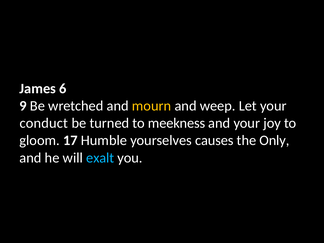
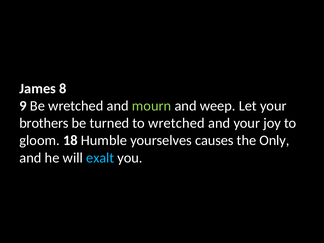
6: 6 -> 8 (63, 89)
mourn colour: yellow -> light green (152, 106)
conduct: conduct -> brothers (44, 123)
to meekness: meekness -> wretched (176, 123)
17: 17 -> 18 (70, 140)
